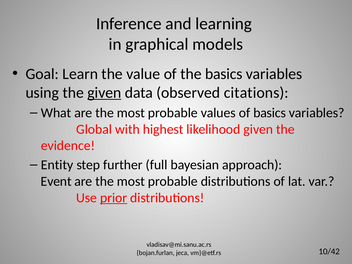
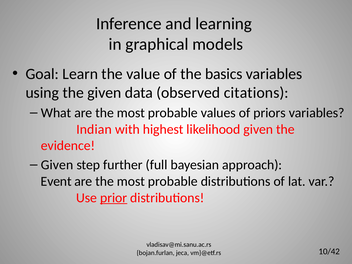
given underline: present -> none (104, 93)
of basics: basics -> priors (270, 113)
Global: Global -> Indian (94, 129)
Entity: Entity -> Given (57, 165)
